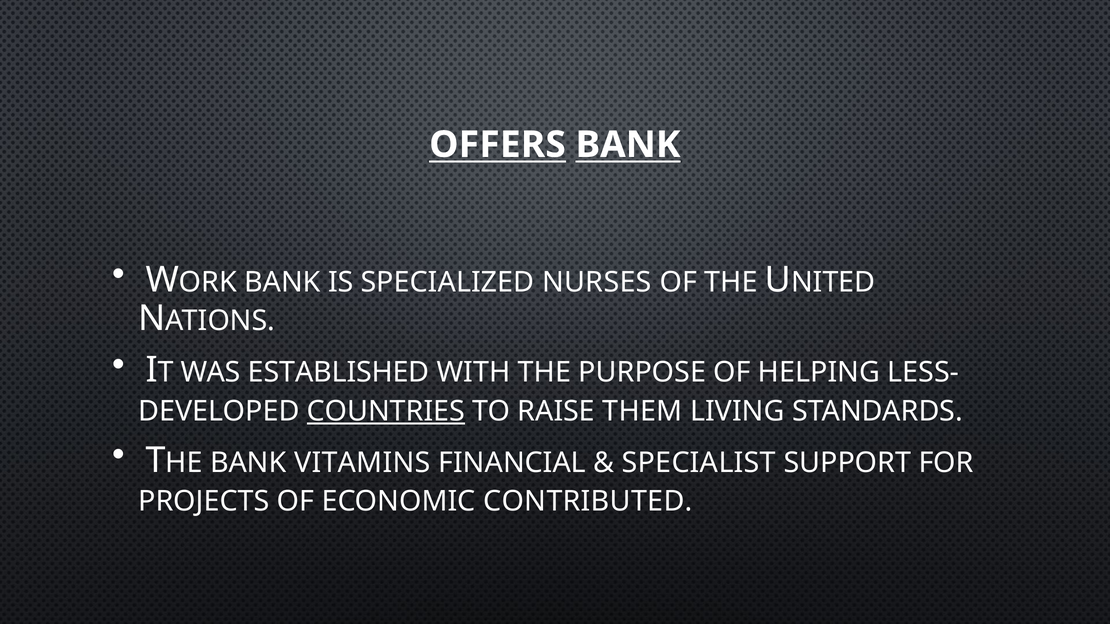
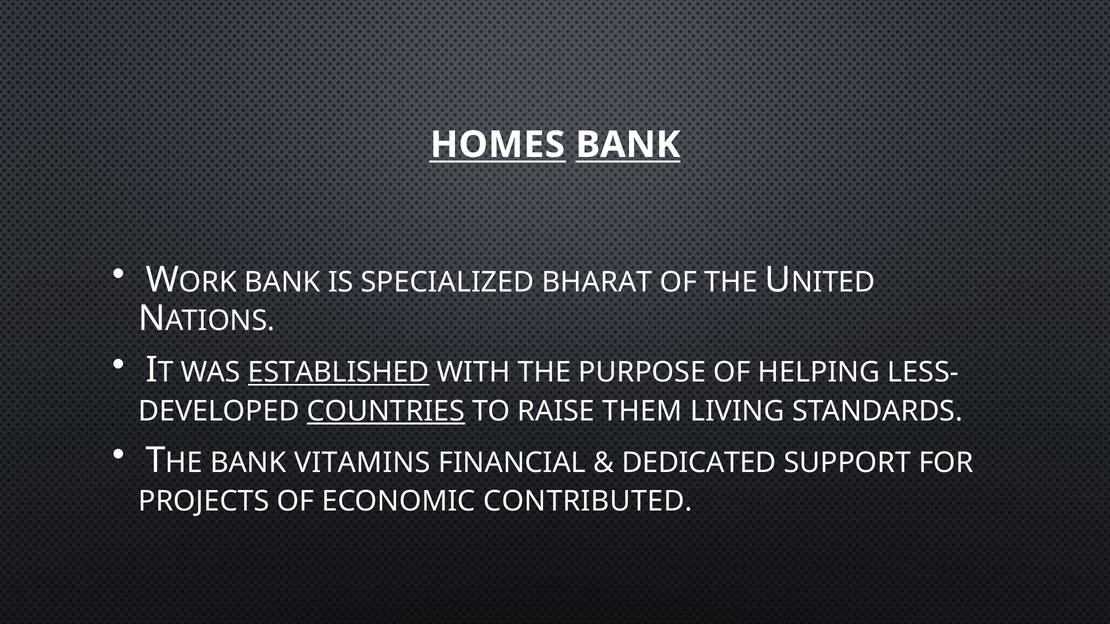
OFFERS: OFFERS -> HOMES (497, 145)
NURSES: NURSES -> BHARAT (597, 282)
ESTABLISHED underline: none -> present (339, 373)
SPECIALIST: SPECIALIST -> DEDICATED (699, 463)
